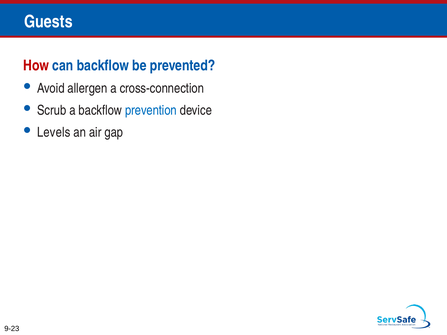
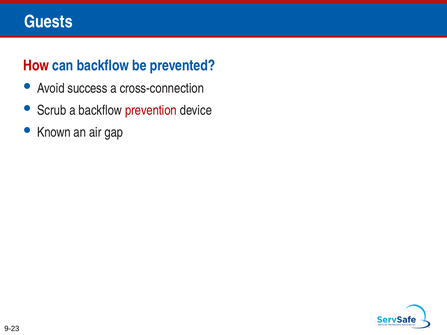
allergen: allergen -> success (88, 88)
prevention colour: blue -> red (151, 110)
Levels: Levels -> Known (54, 132)
